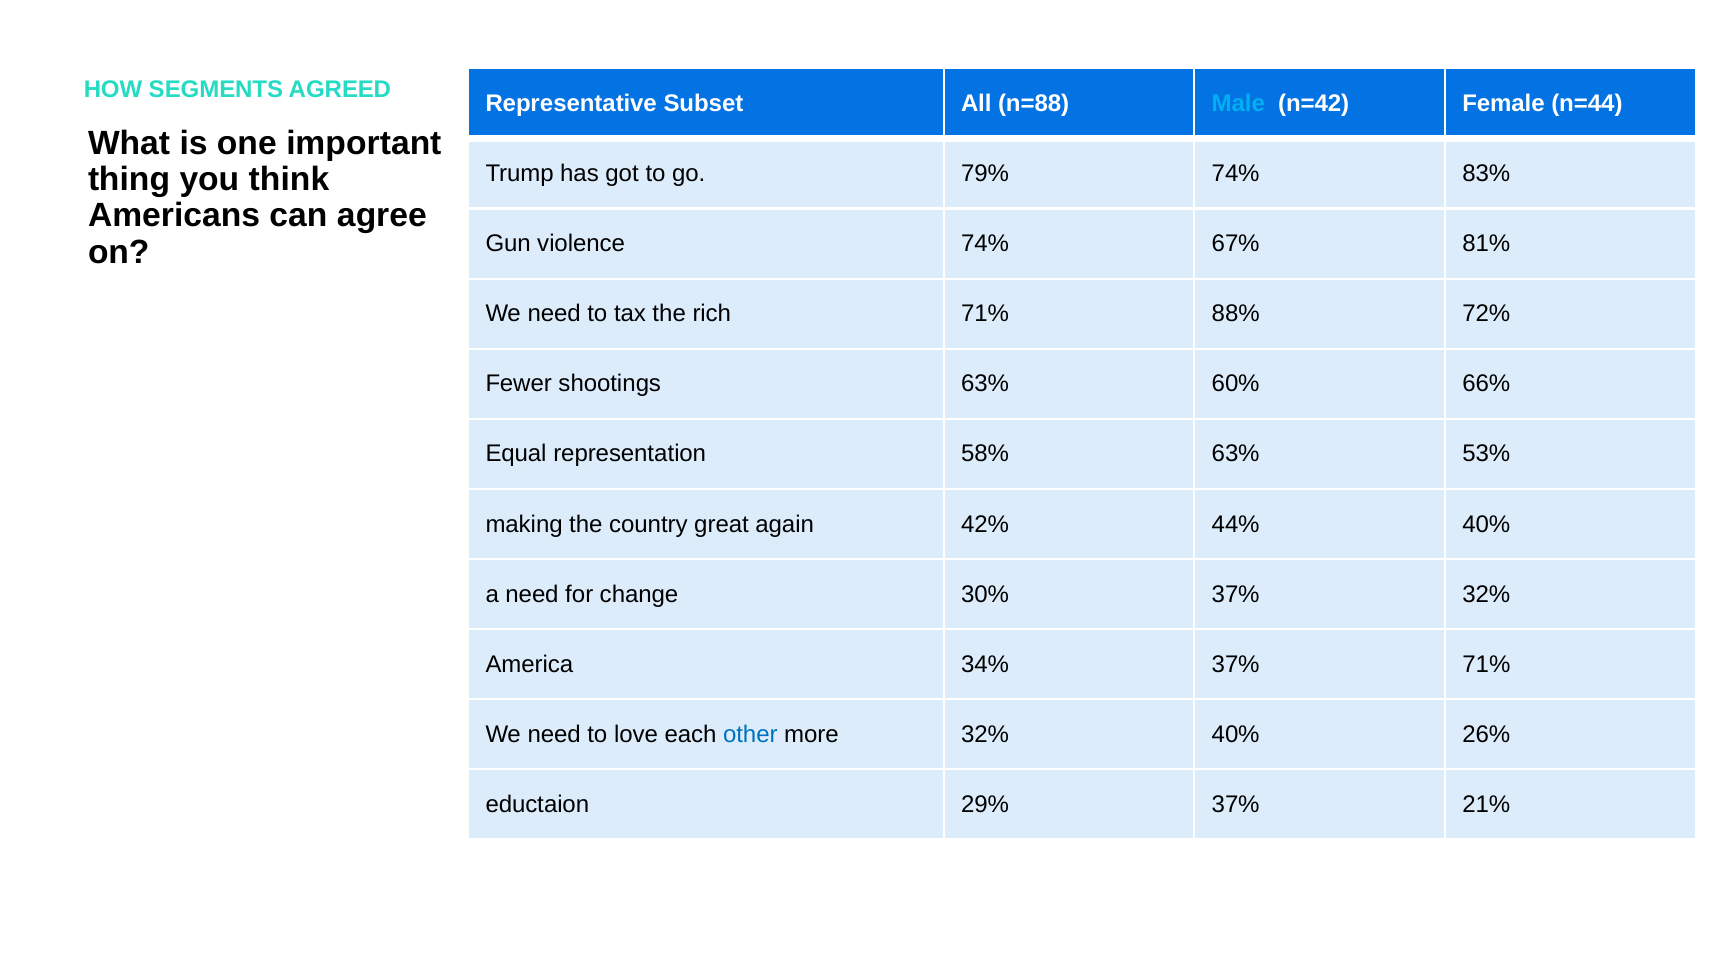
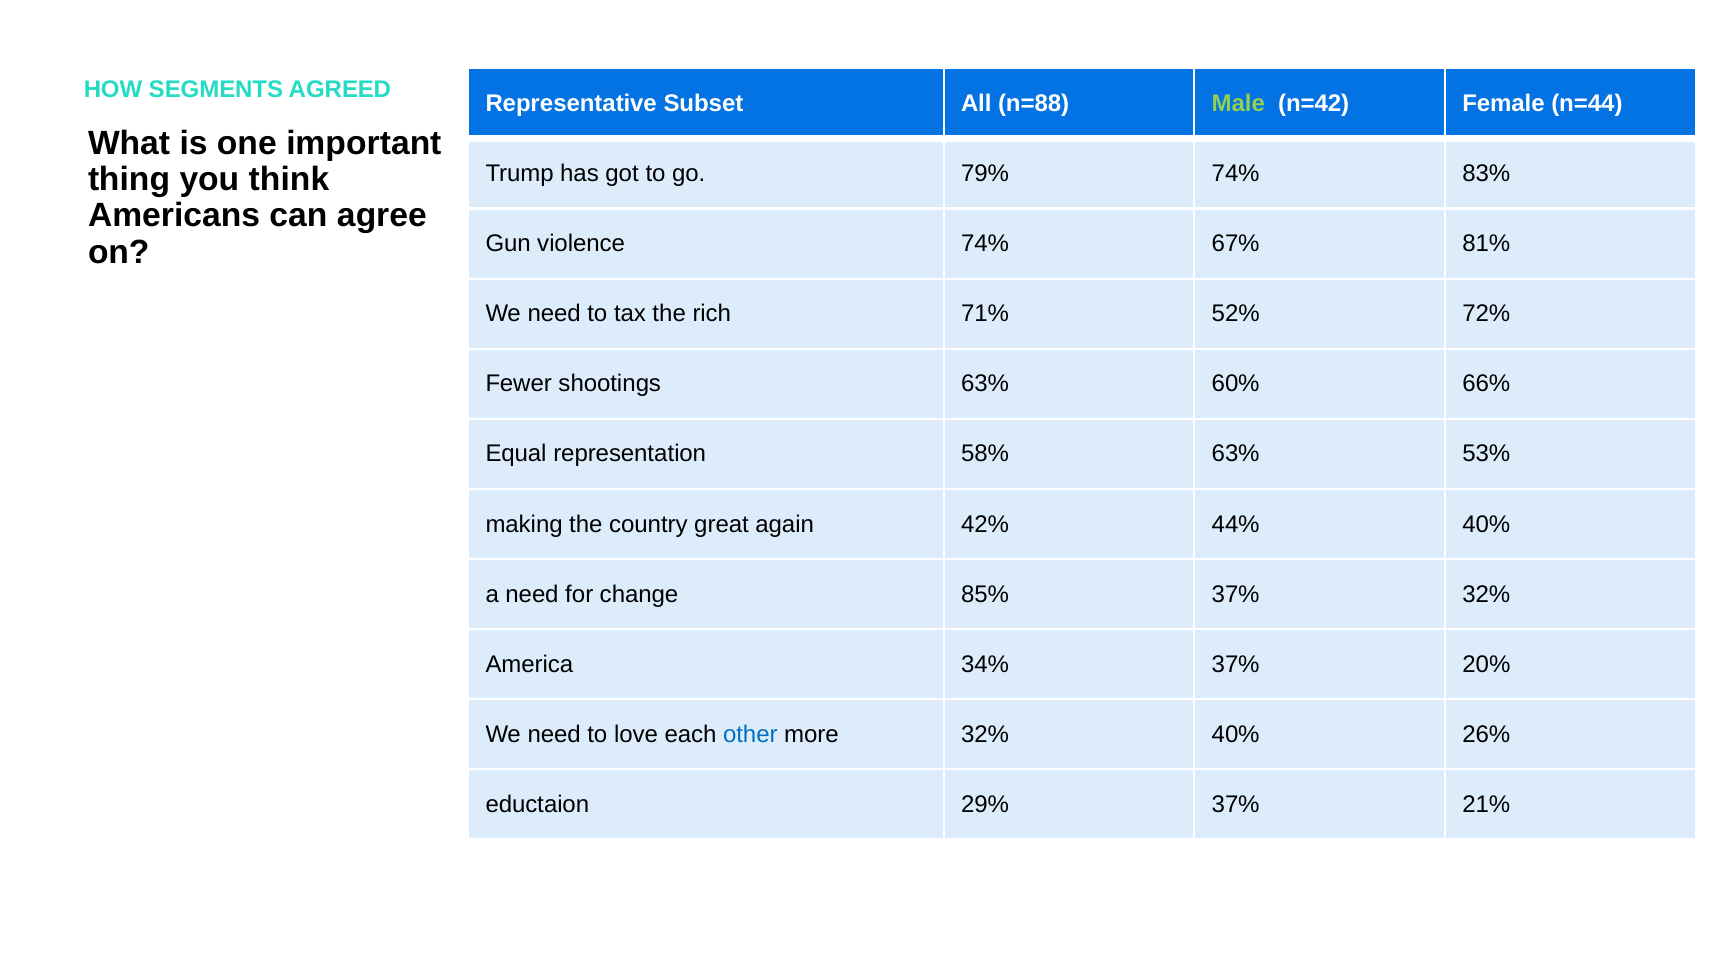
Male colour: light blue -> light green (1238, 104)
88%: 88% -> 52% (1236, 314)
30%: 30% -> 85% (985, 595)
37% 71%: 71% -> 20% (1486, 665)
